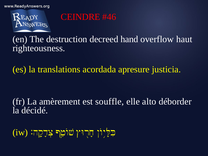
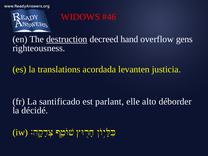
CEINDRE: CEINDRE -> WIDOWS (80, 17)
destruction underline: none -> present (67, 39)
haut: haut -> gens (184, 39)
apresure: apresure -> levanten (134, 69)
amèrement: amèrement -> santificado (60, 101)
souffle: souffle -> parlant (110, 101)
